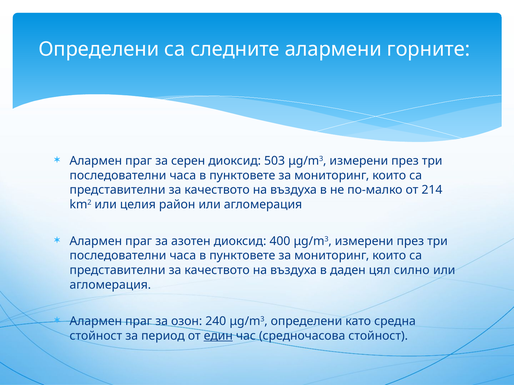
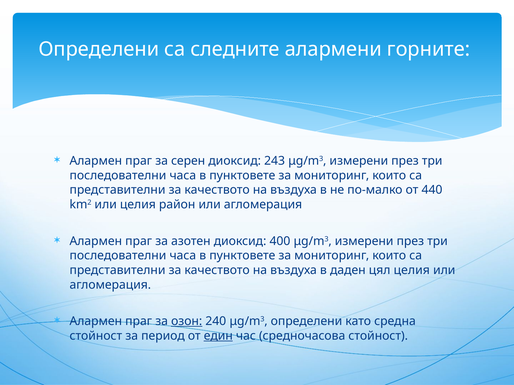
503: 503 -> 243 (275, 161)
214: 214 -> 440 (432, 190)
цял силно: силно -> целия (412, 270)
озон underline: none -> present (187, 322)
